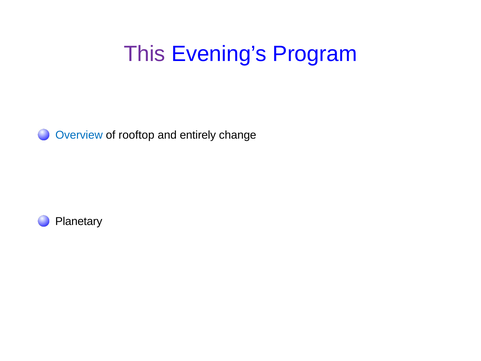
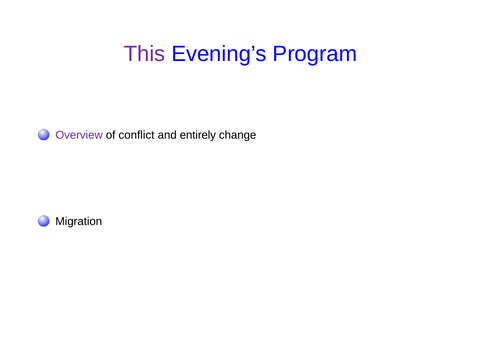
Overview colour: blue -> purple (79, 135)
rooftop: rooftop -> conflict (136, 135)
Planetary: Planetary -> Migration (79, 221)
